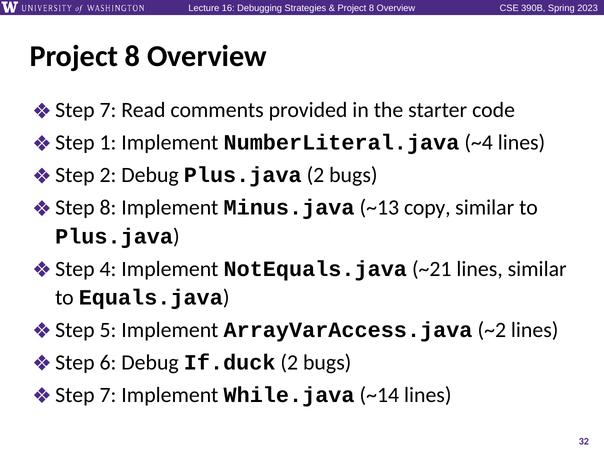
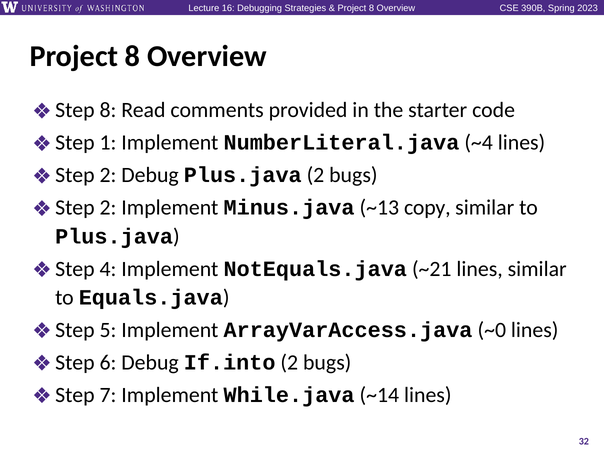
7: 7 -> 8 (108, 110)
8: 8 -> 2 (108, 208)
~2: ~2 -> ~0 (492, 330)
If.duck: If.duck -> If.into (230, 363)
